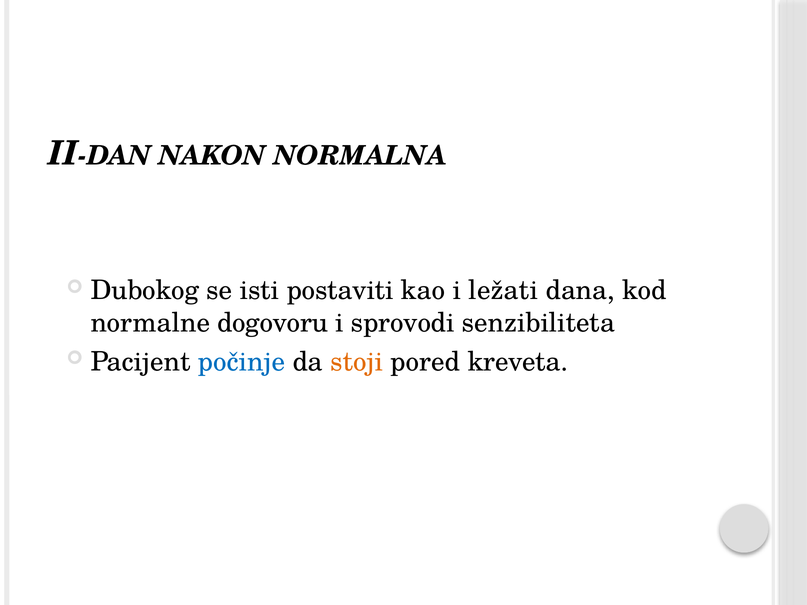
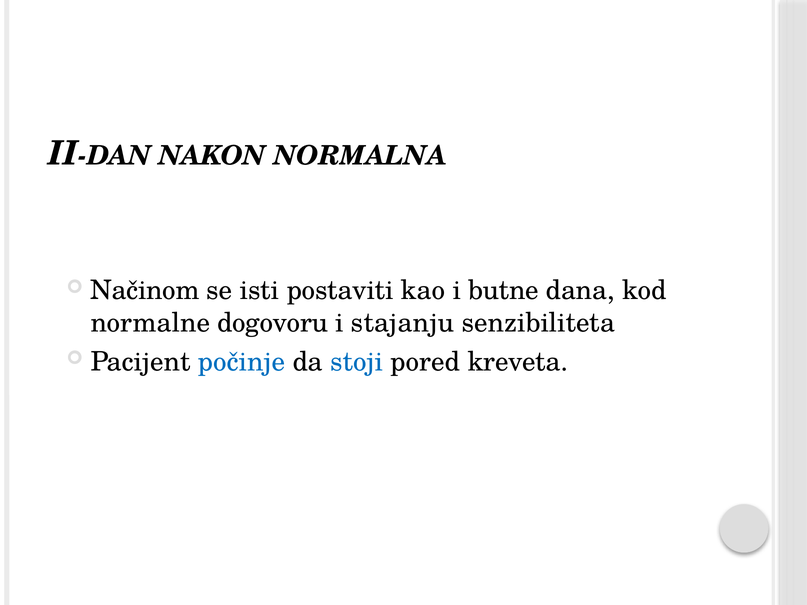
Dubokog: Dubokog -> Načinom (145, 291)
ležati: ležati -> butne (503, 291)
sprovodi: sprovodi -> stajanju (403, 323)
stoji colour: orange -> blue (357, 362)
